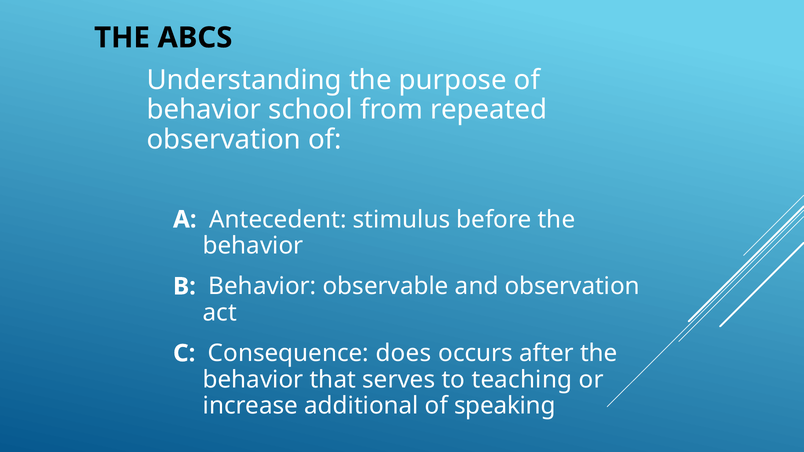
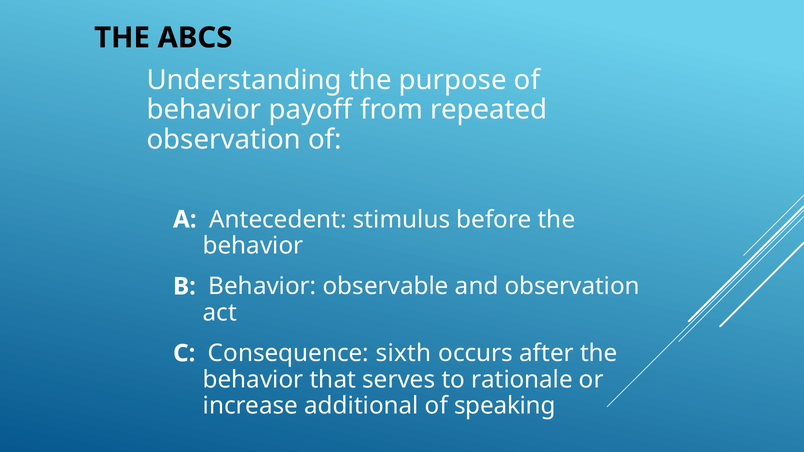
school: school -> payoff (310, 110)
does: does -> sixth (404, 353)
teaching: teaching -> rationale (522, 380)
